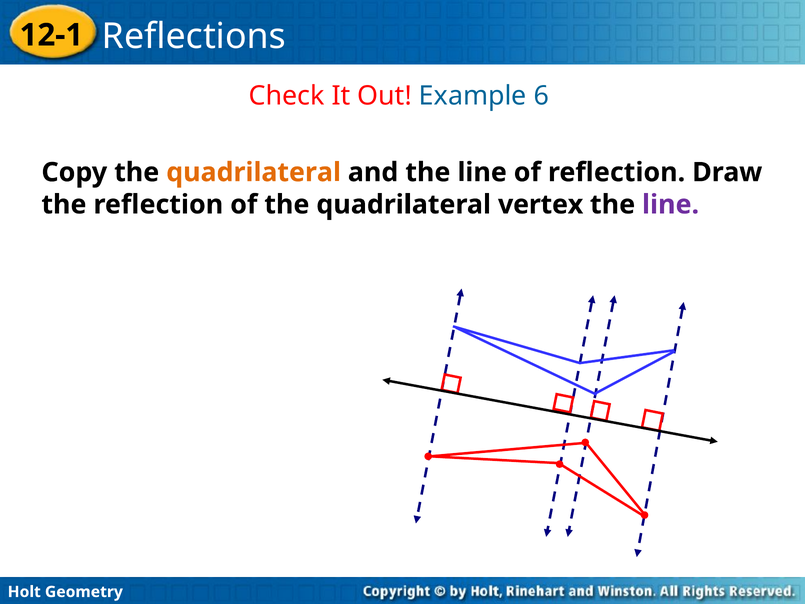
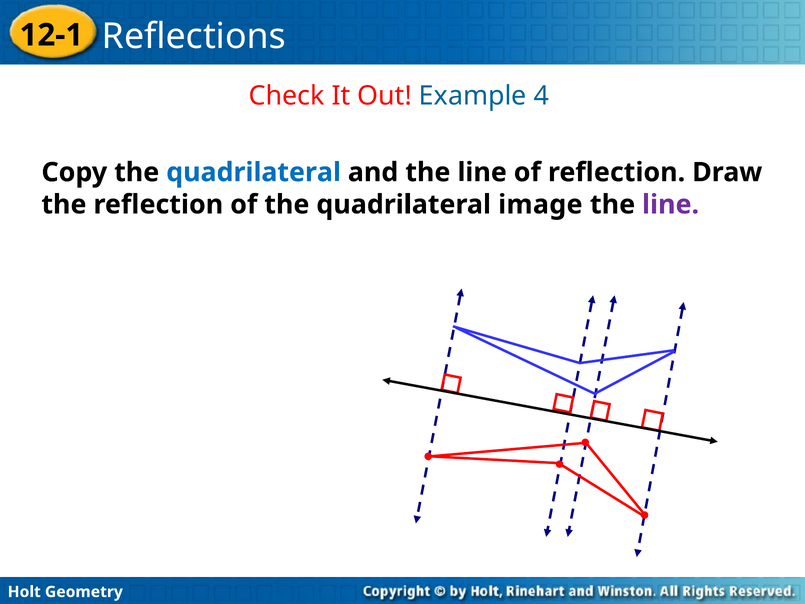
6: 6 -> 4 (541, 96)
quadrilateral colour: orange -> blue (254, 172)
vertex: vertex -> image (540, 204)
